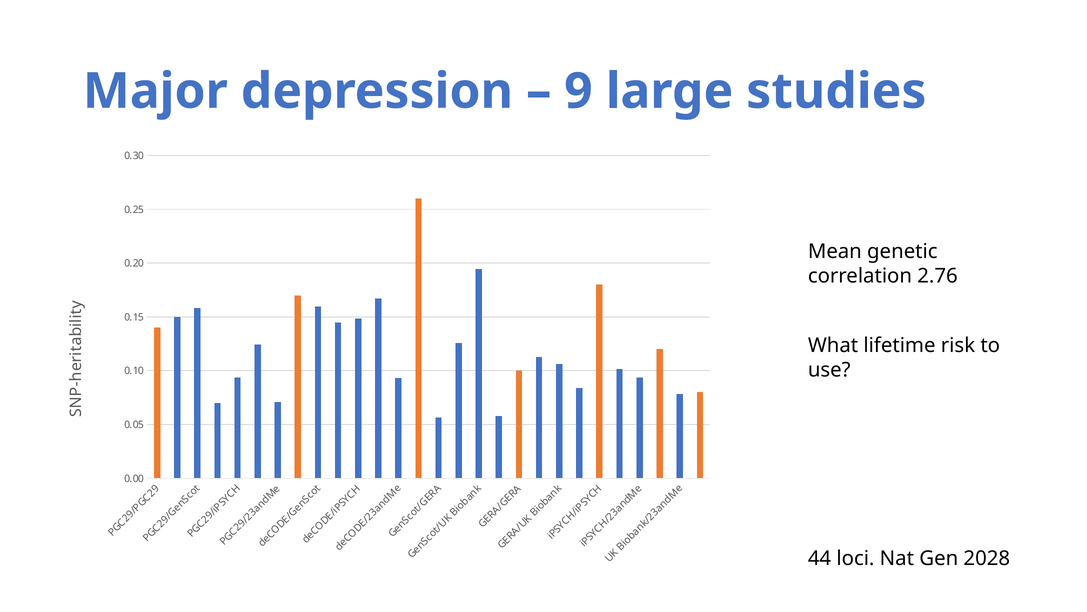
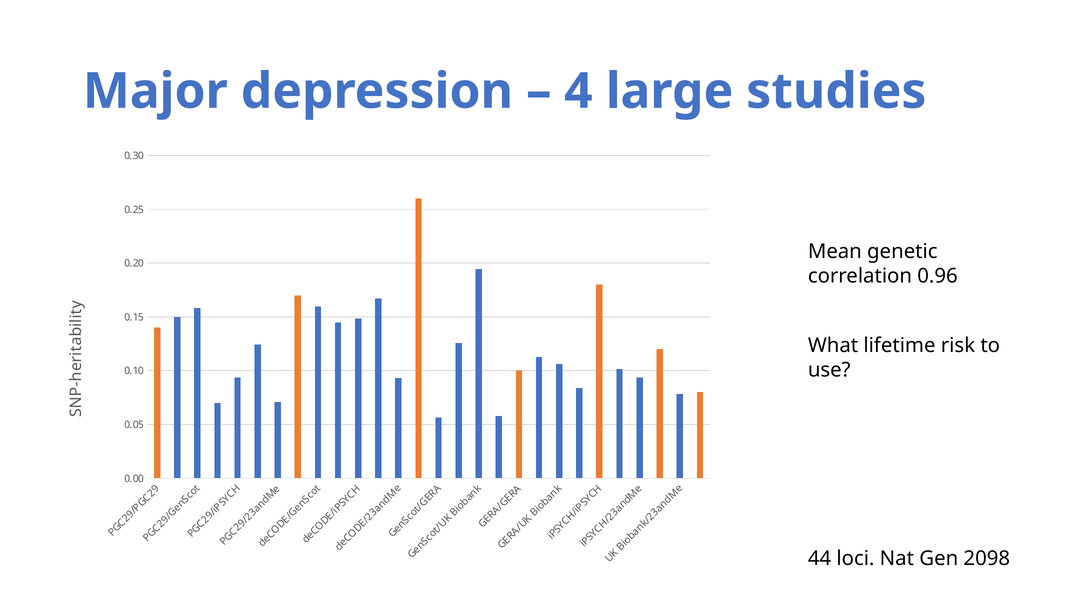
9: 9 -> 4 (578, 91)
2.76: 2.76 -> 0.96 (938, 276)
2028: 2028 -> 2098 (987, 558)
